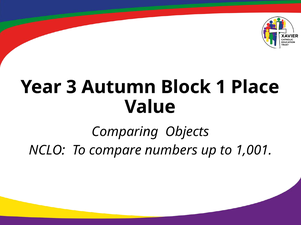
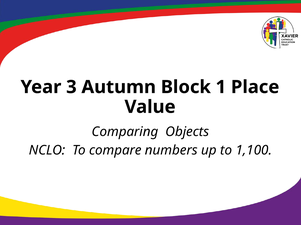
1,001: 1,001 -> 1,100 (254, 151)
